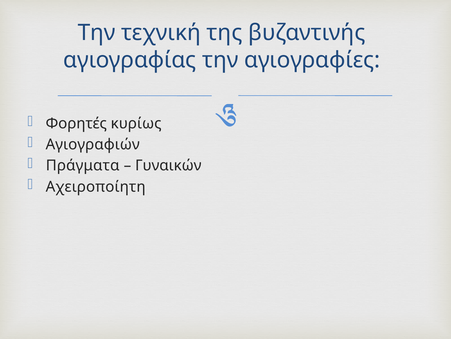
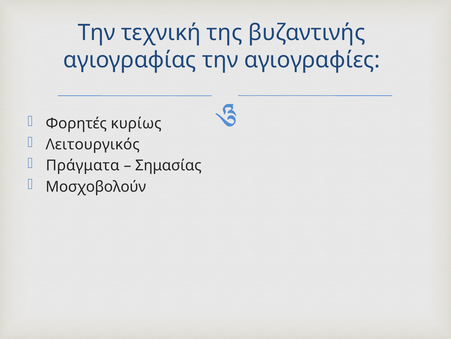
Αγιογραφιών: Αγιογραφιών -> Λειτουργικός (93, 144)
Γυναικών: Γυναικών -> Σημασίας (168, 165)
Αχειροποίητη: Αχειροποίητη -> Μοσχοβολούν (96, 186)
